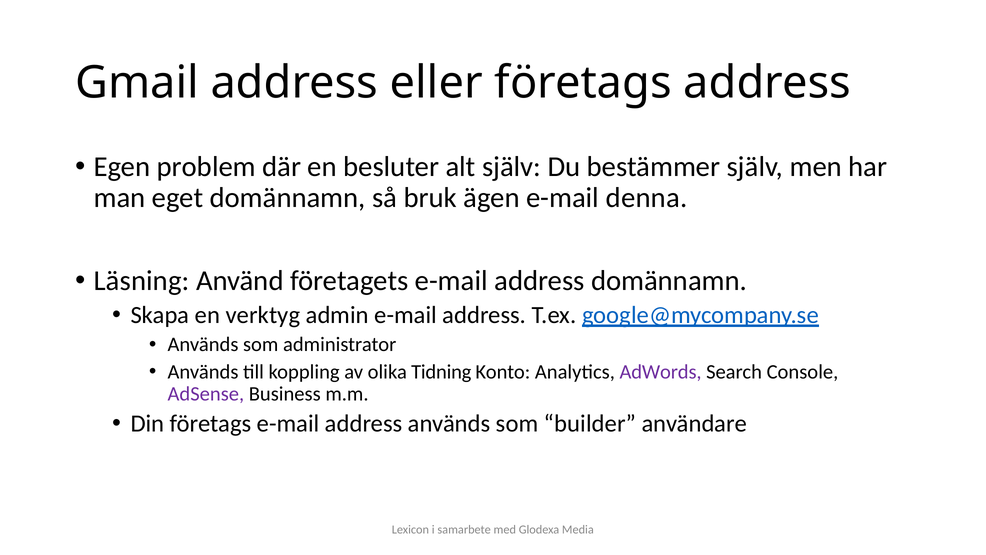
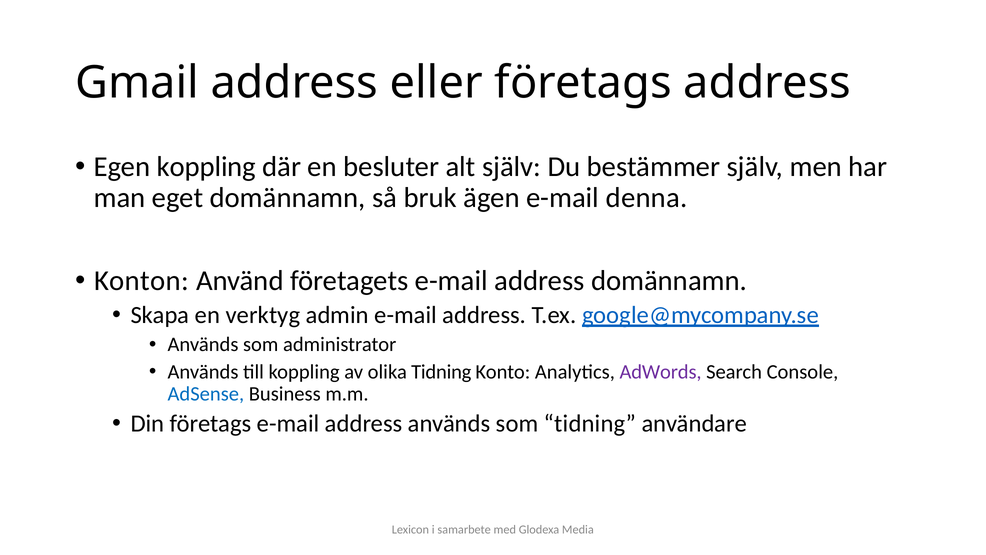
Egen problem: problem -> koppling (206, 167)
Läsning: Läsning -> Konton (141, 280)
AdSense colour: purple -> blue (206, 394)
som builder: builder -> tidning (590, 423)
